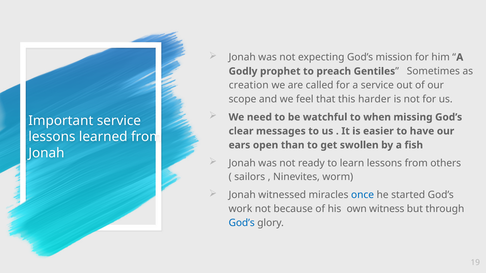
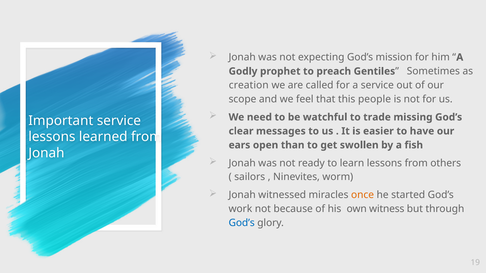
harder: harder -> people (374, 99)
when: when -> trade (377, 117)
once colour: blue -> orange (363, 195)
